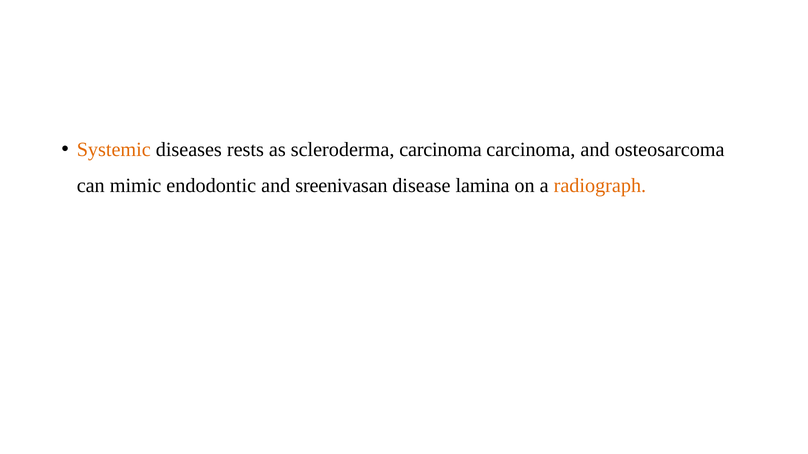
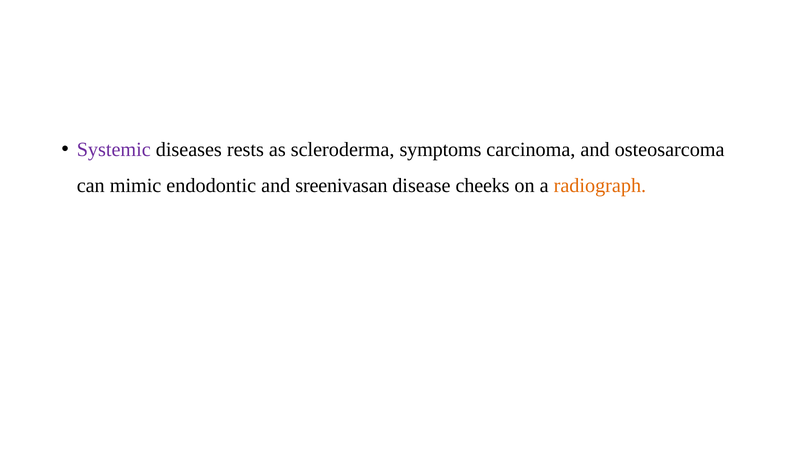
Systemic colour: orange -> purple (114, 150)
scleroderma carcinoma: carcinoma -> symptoms (440, 150)
lamina: lamina -> cheeks (483, 186)
